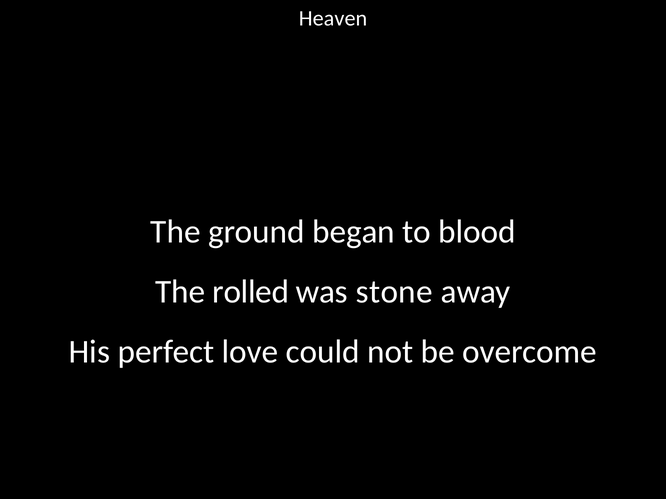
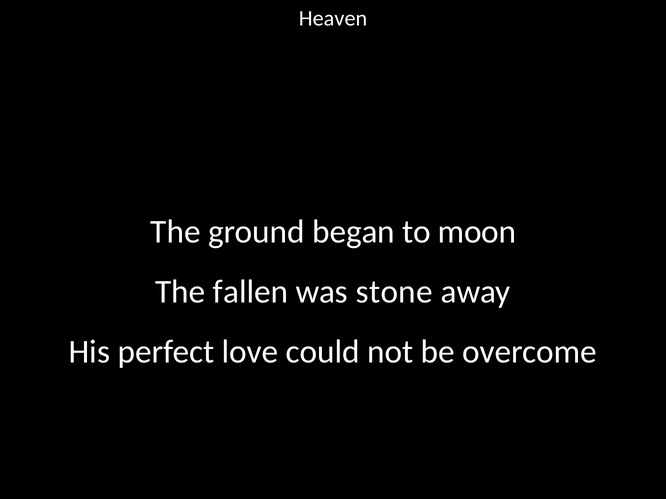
blood: blood -> moon (477, 232)
rolled: rolled -> fallen (251, 292)
